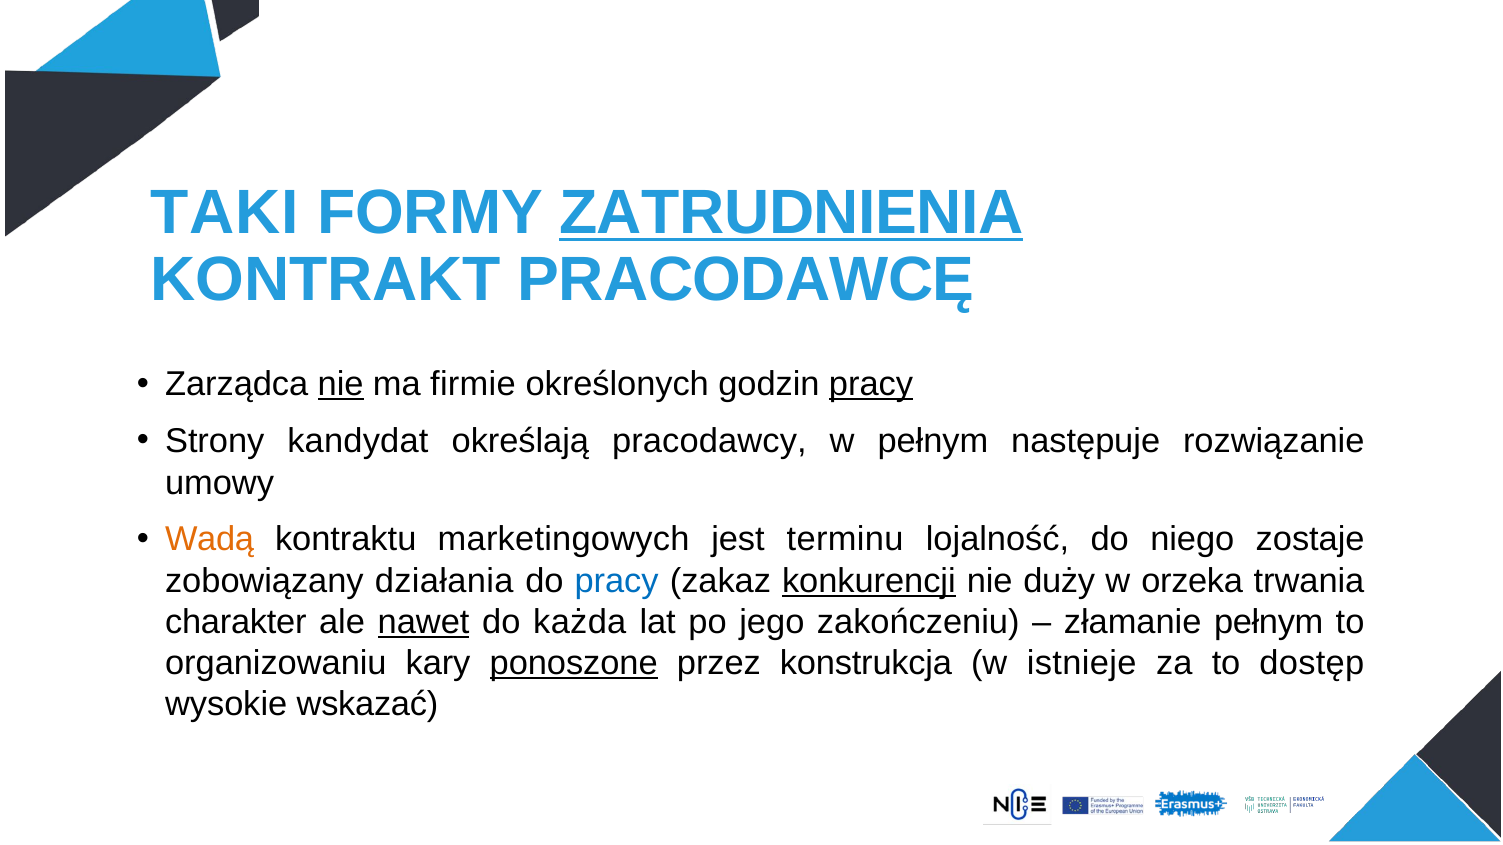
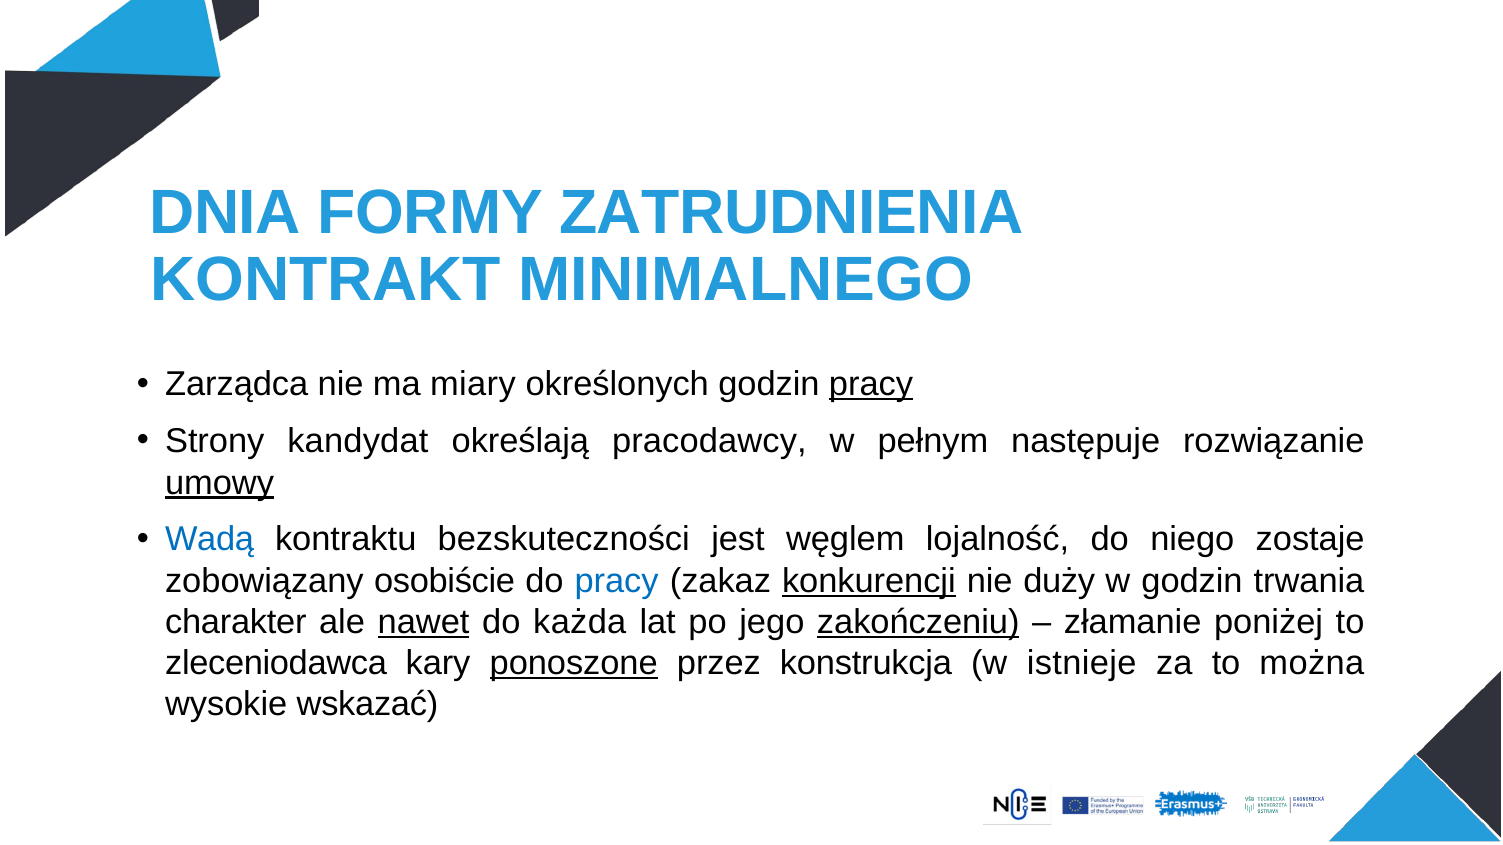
TAKI: TAKI -> DNIA (225, 213)
ZATRUDNIENIA underline: present -> none (791, 213)
PRACODAWCĘ: PRACODAWCĘ -> MINIMALNEGO (746, 280)
nie underline: present -> none (341, 385)
firmie: firmie -> miary (473, 385)
umowy underline: none -> present (220, 483)
Wadą colour: orange -> blue (210, 540)
marketingowych: marketingowych -> bezskuteczności (564, 540)
terminu: terminu -> węglem (845, 540)
działania: działania -> osobiście (445, 581)
w orzeka: orzeka -> godzin (1192, 581)
zakończeniu underline: none -> present (918, 622)
złamanie pełnym: pełnym -> poniżej (1269, 622)
organizowaniu: organizowaniu -> zleceniodawca (276, 664)
dostęp: dostęp -> można (1312, 664)
